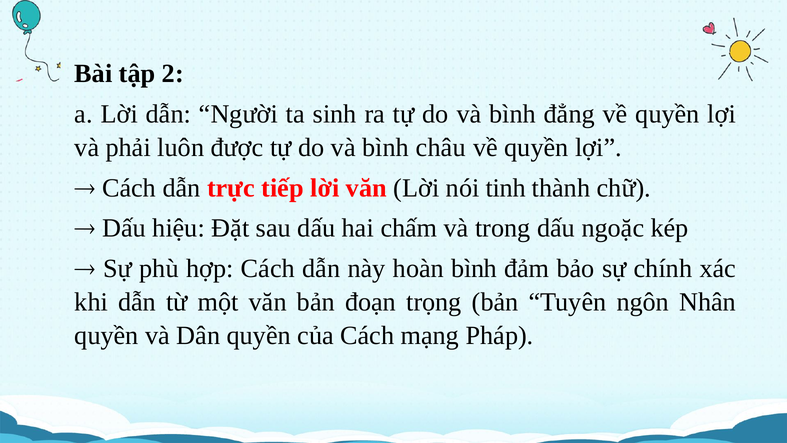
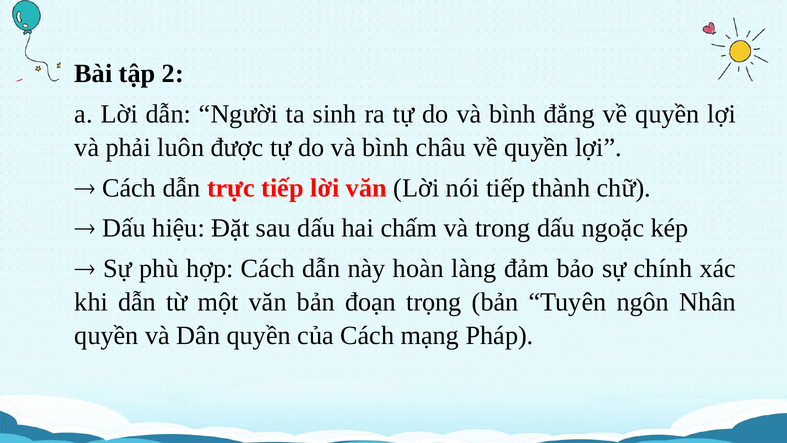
nói tinh: tinh -> tiếp (506, 188)
hoàn bình: bình -> làng (474, 268)
